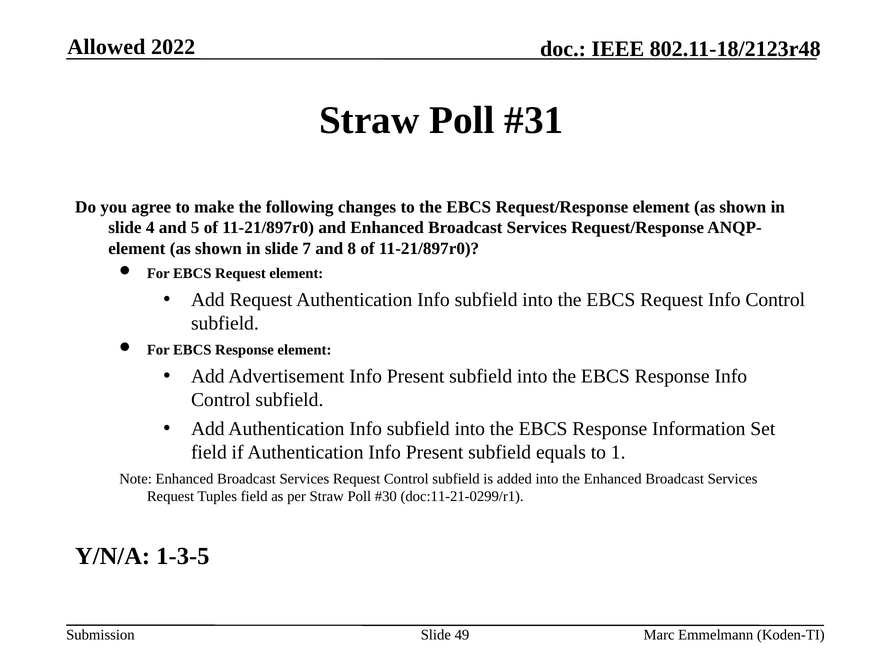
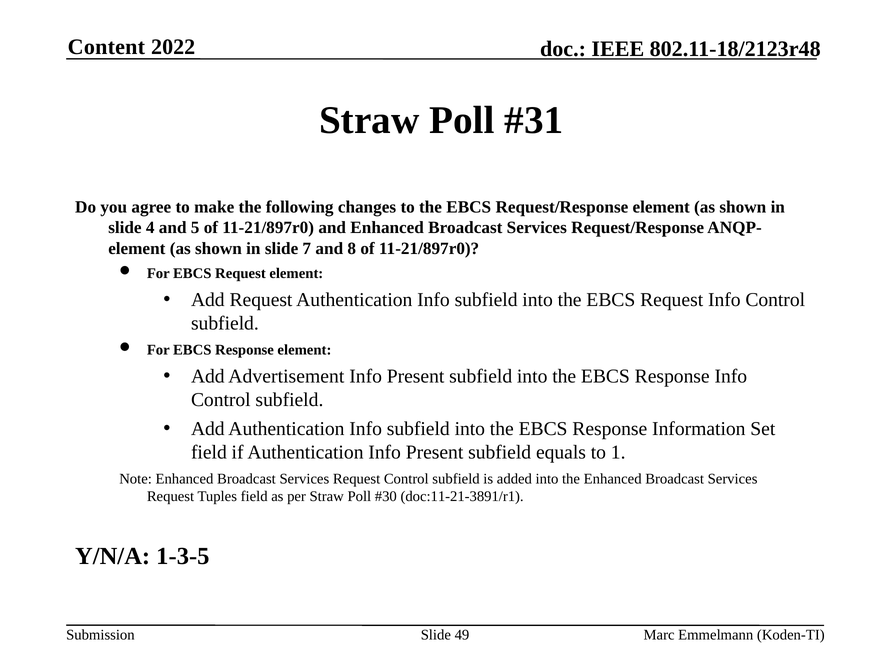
Allowed: Allowed -> Content (106, 47)
doc:11-21-0299/r1: doc:11-21-0299/r1 -> doc:11-21-3891/r1 (462, 497)
